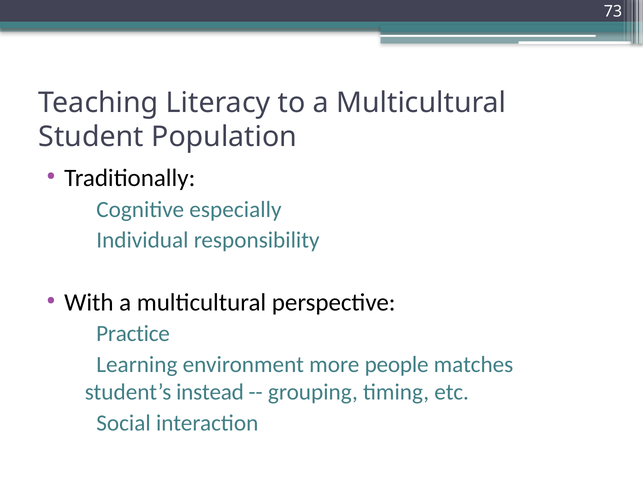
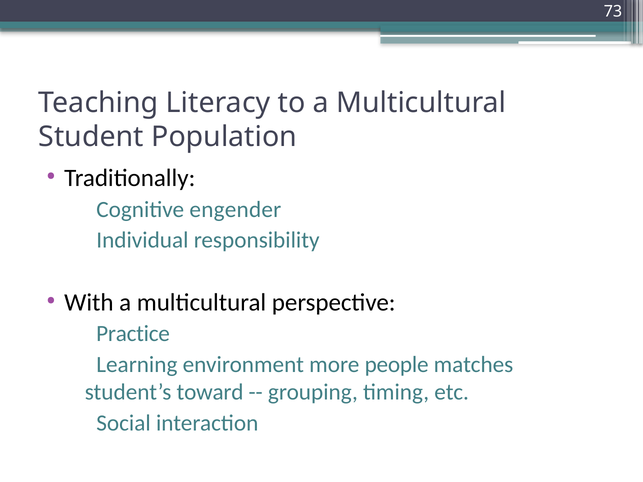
especially: especially -> engender (235, 210)
instead: instead -> toward (210, 393)
